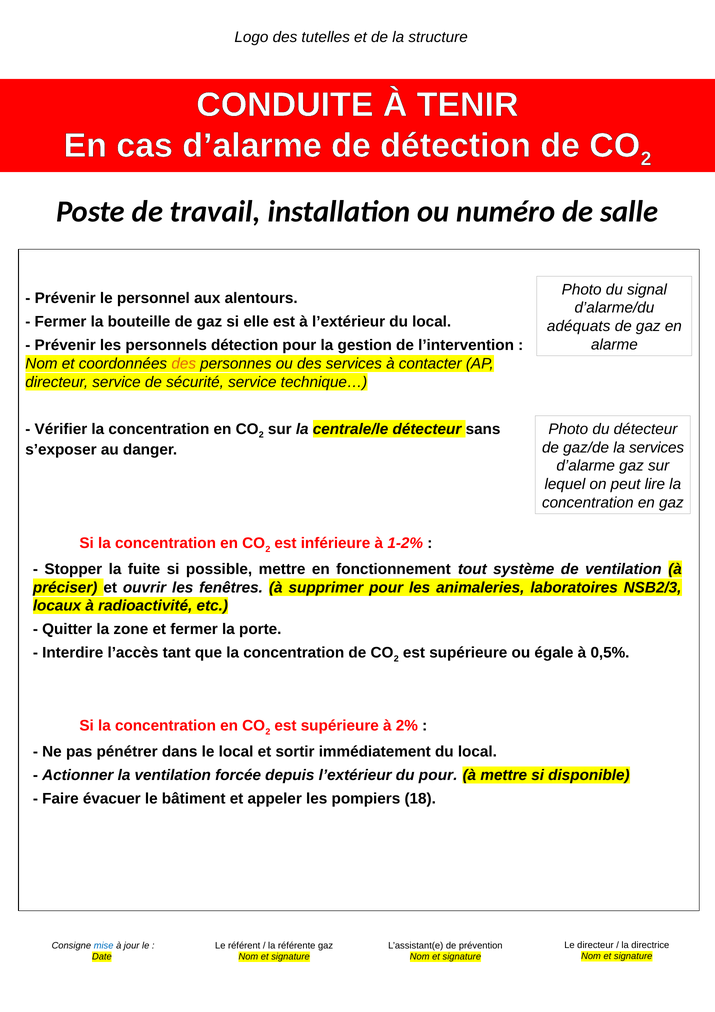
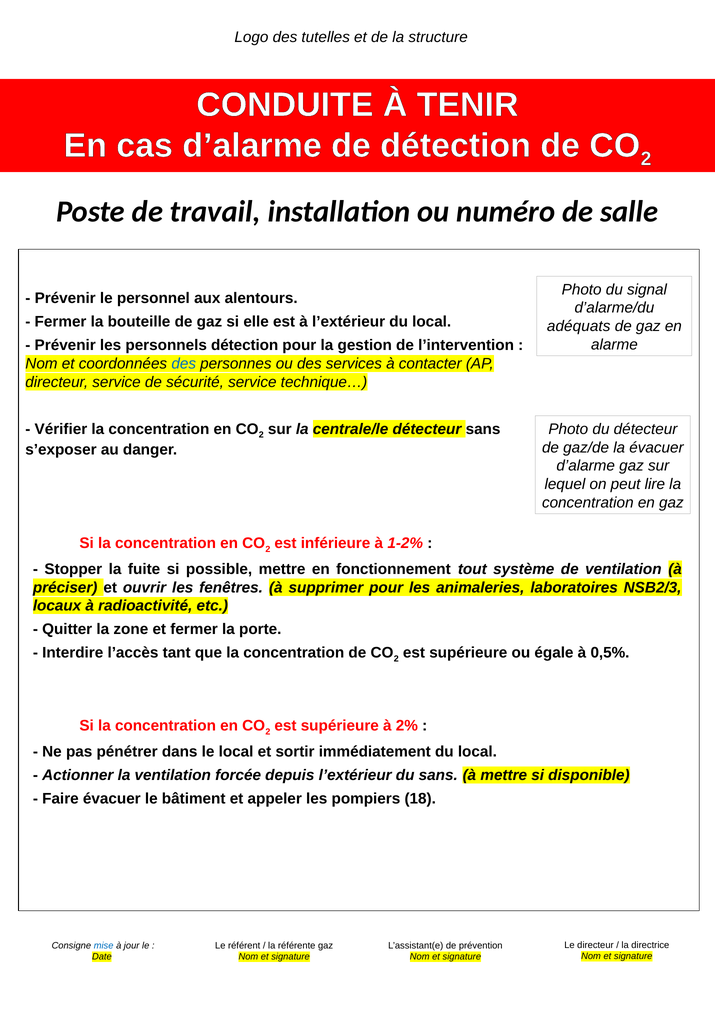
des colour: orange -> blue (184, 363)
la services: services -> évacuer (657, 447)
du pour: pour -> sans (438, 774)
